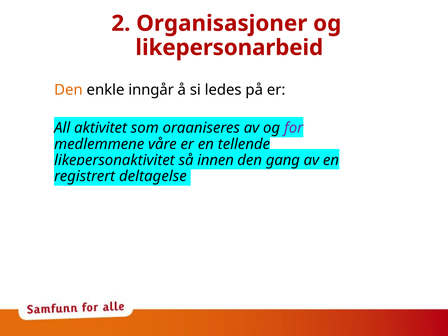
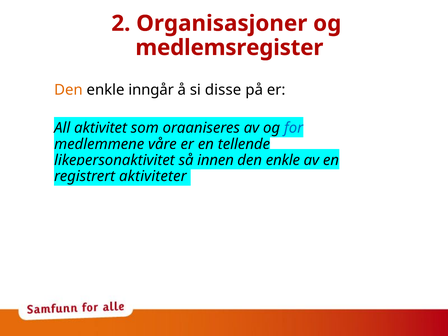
likepersonarbeid: likepersonarbeid -> medlemsregister (229, 48)
ledes: ledes -> disse (223, 90)
for colour: purple -> blue (294, 128)
gang: gang -> enkle (283, 160)
deltagelse: deltagelse -> aktiviteter (153, 176)
